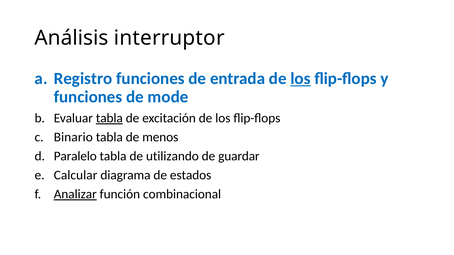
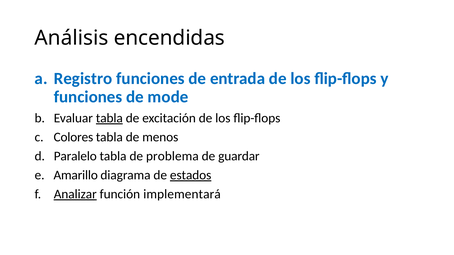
interruptor: interruptor -> encendidas (169, 38)
los underline: present -> none (300, 79)
Binario: Binario -> Colores (73, 137)
utilizando: utilizando -> problema (172, 156)
Calcular: Calcular -> Amarillo (76, 175)
estados underline: none -> present (191, 175)
combinacional: combinacional -> implementará (182, 194)
